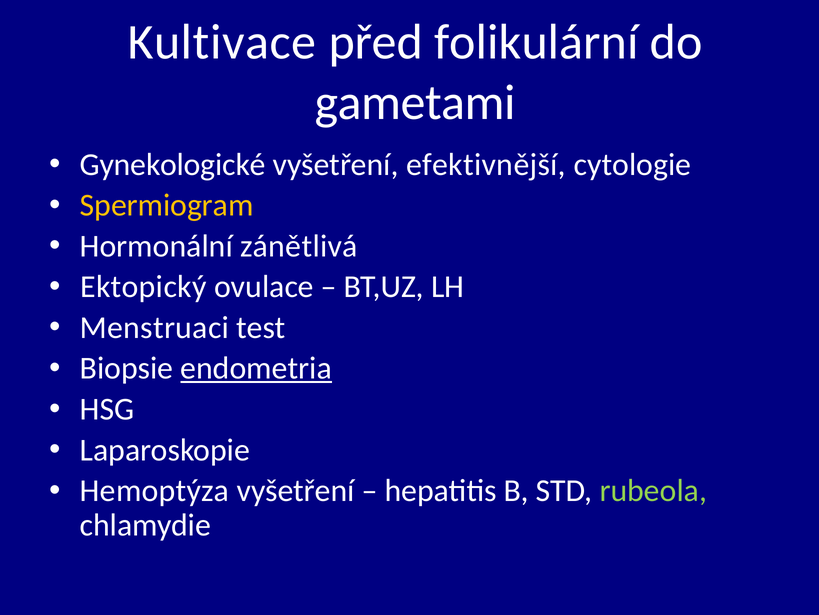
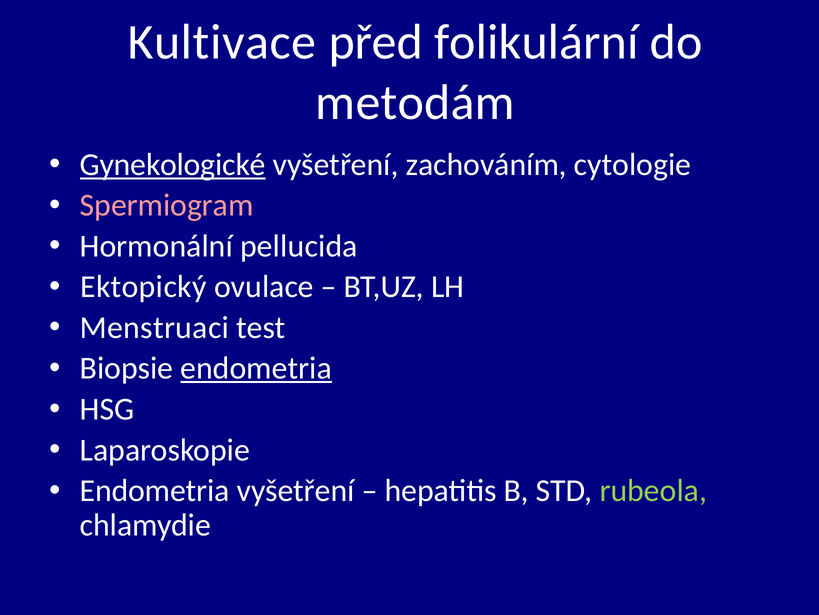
gametami: gametami -> metodám (415, 102)
Gynekologické underline: none -> present (173, 164)
efektivnější: efektivnější -> zachováním (486, 164)
Spermiogram colour: yellow -> pink (167, 205)
zánětlivá: zánětlivá -> pellucida (299, 246)
Hemoptýza: Hemoptýza -> Endometria (155, 490)
